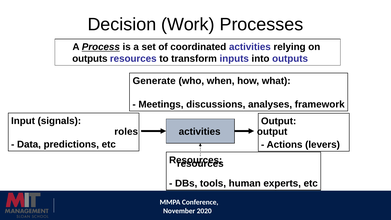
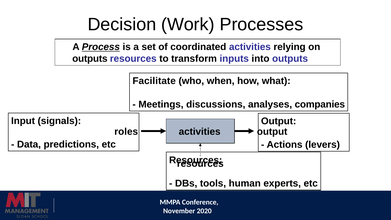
Generate: Generate -> Facilitate (154, 81)
framework: framework -> companies (320, 104)
